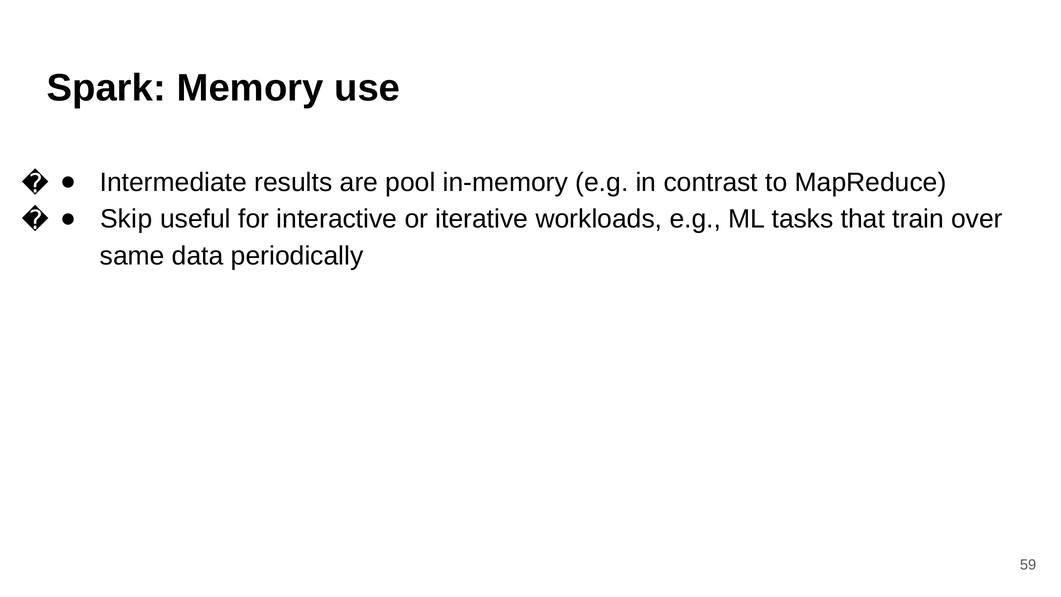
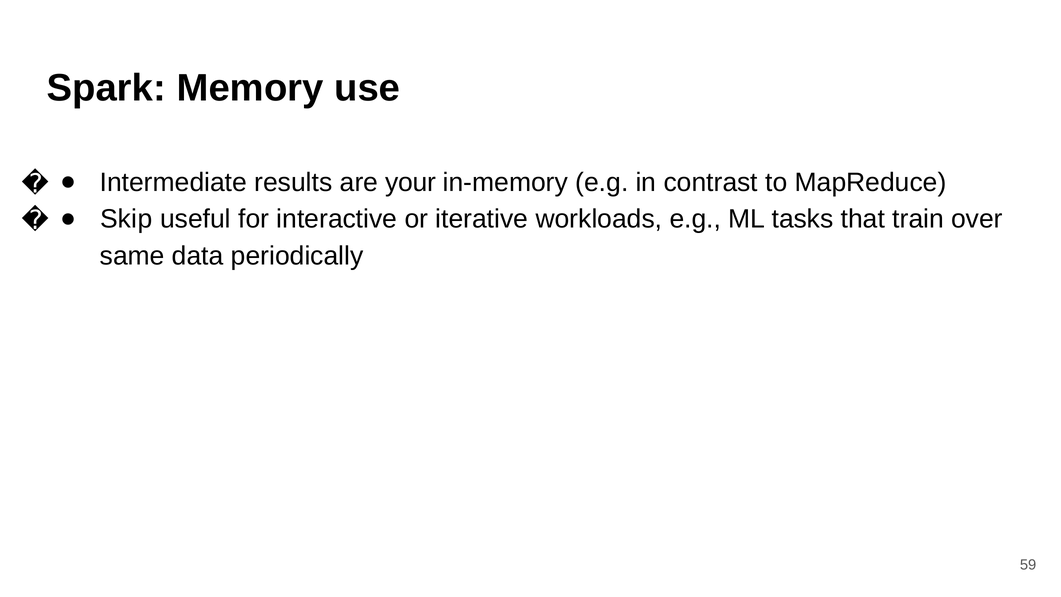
pool: pool -> your (411, 183)
